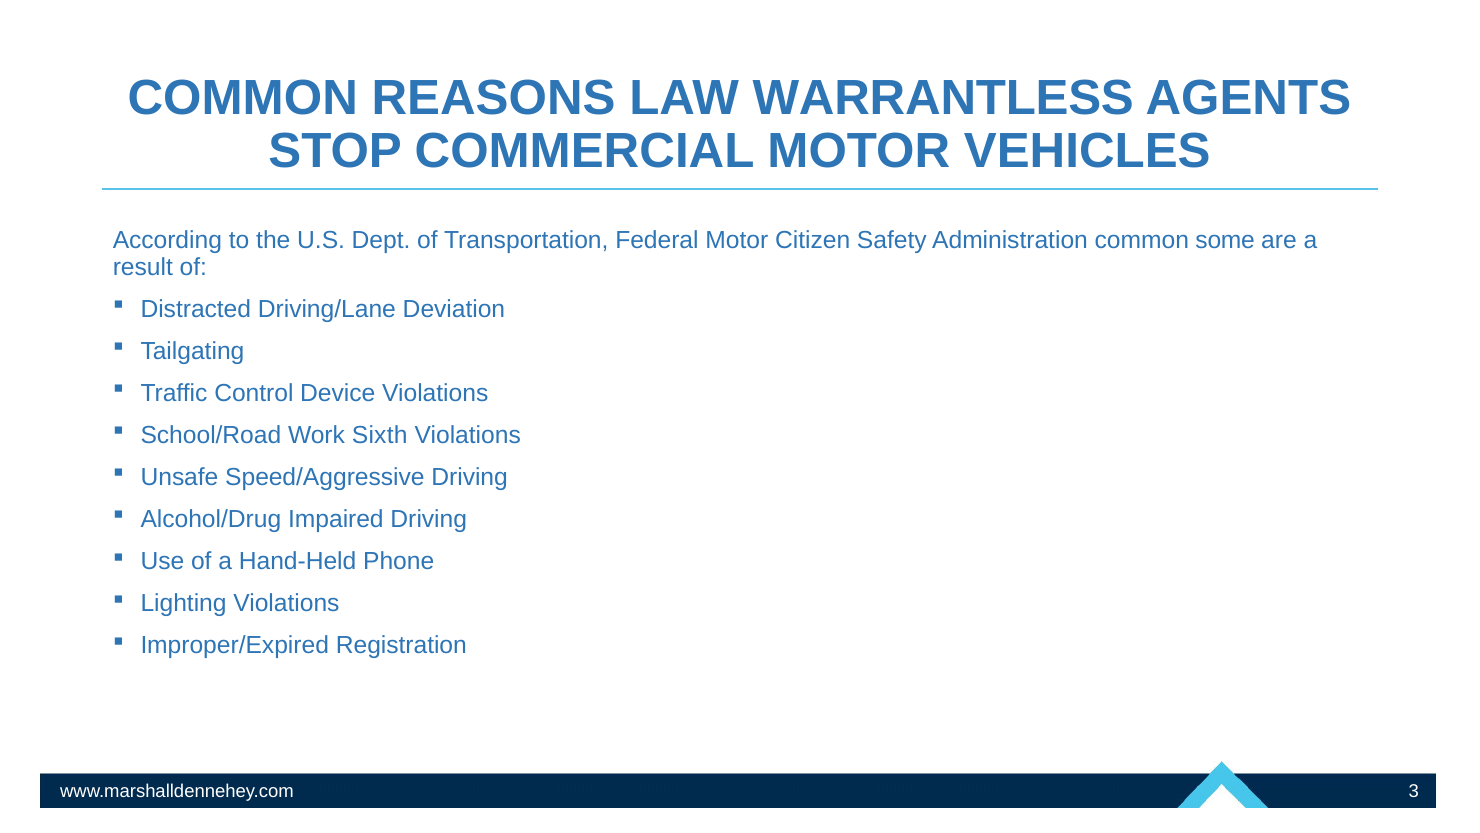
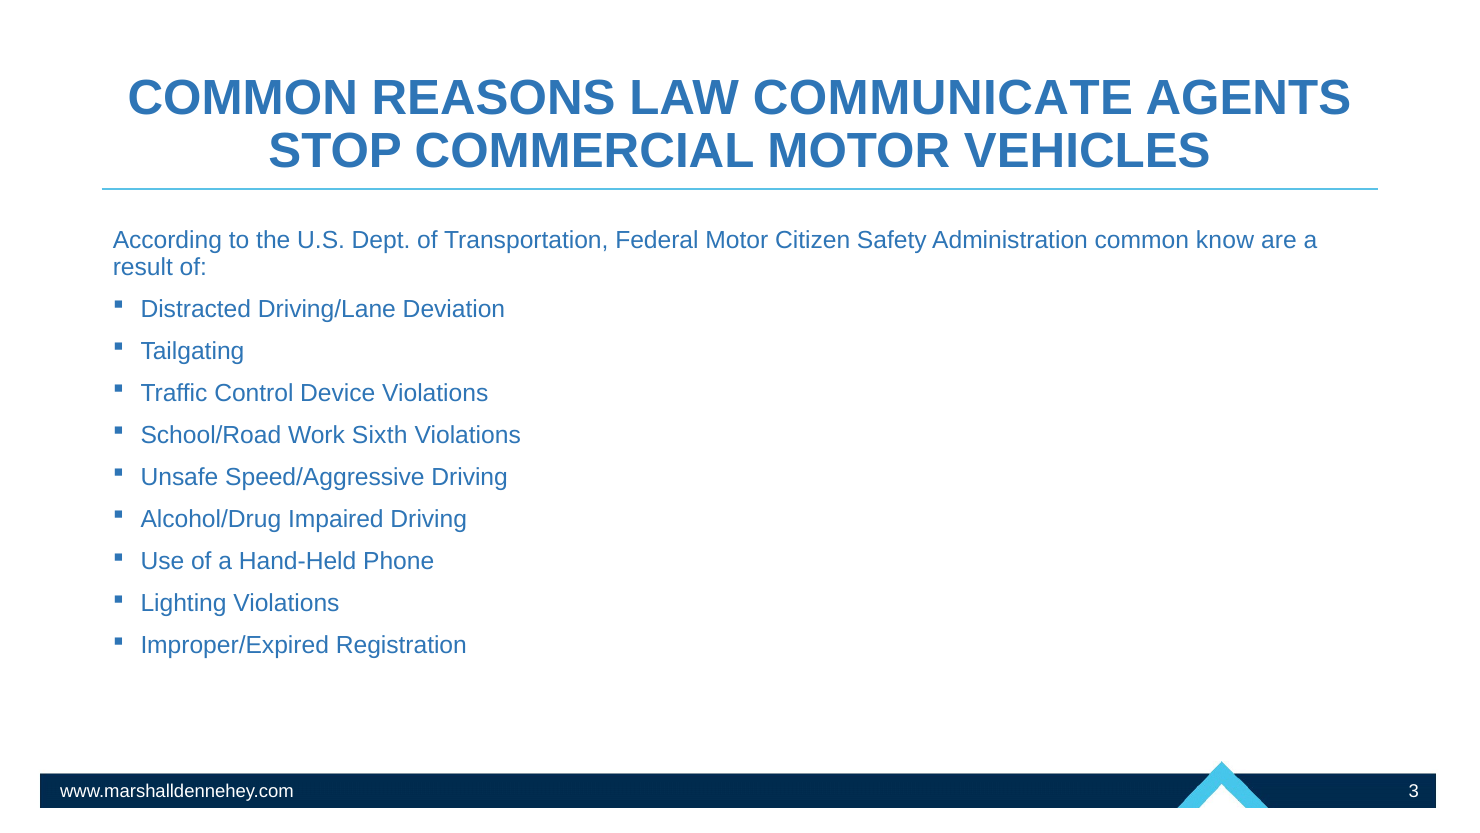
WARRANTLESS: WARRANTLESS -> COMMUNICATE (943, 98)
some: some -> know (1225, 240)
